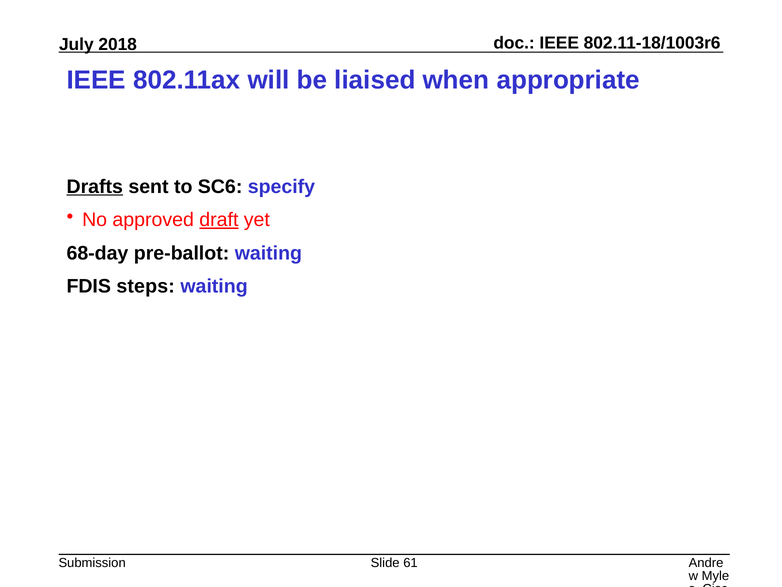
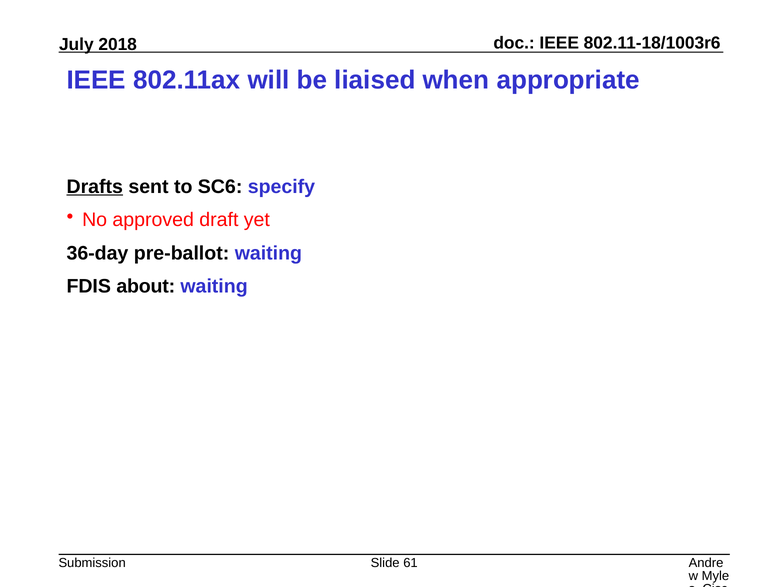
draft underline: present -> none (219, 220)
68-day: 68-day -> 36-day (97, 253)
steps: steps -> about (146, 286)
